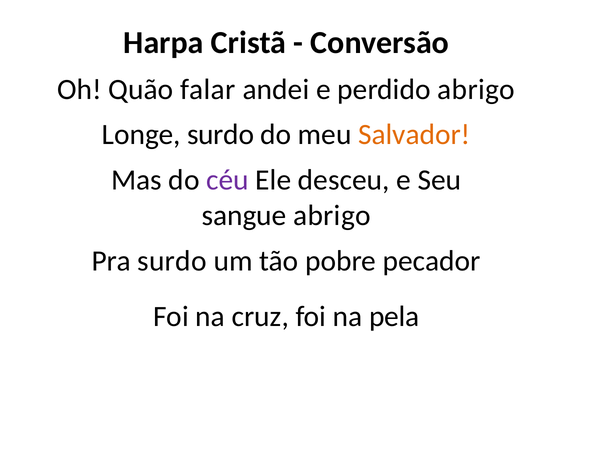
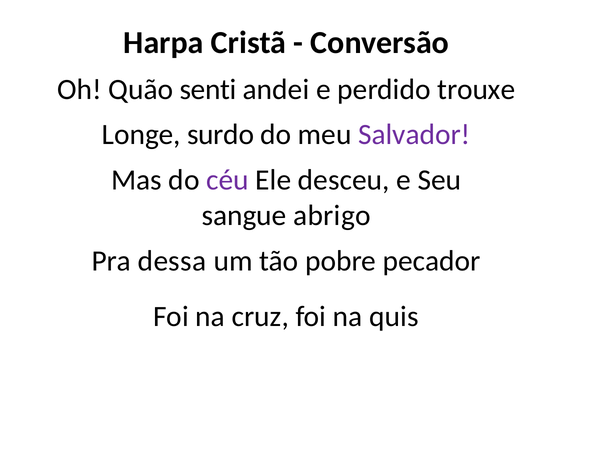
falar: falar -> senti (208, 89)
perdido abrigo: abrigo -> trouxe (476, 89)
Salvador colour: orange -> purple (414, 135)
Pra surdo: surdo -> dessa (172, 261)
pela: pela -> quis (394, 317)
